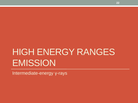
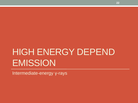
RANGES: RANGES -> DEPEND (96, 52)
